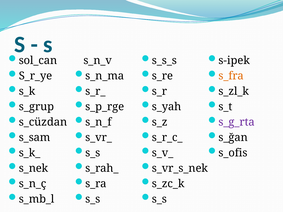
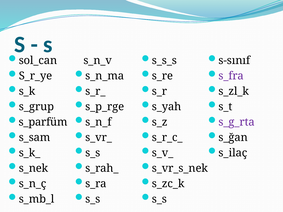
s-ipek: s-ipek -> s-sınıf (234, 61)
s_fra colour: orange -> purple (231, 76)
s_cüzdan: s_cüzdan -> s_parfüm (43, 122)
s_ofis: s_ofis -> s_ilaç (233, 153)
